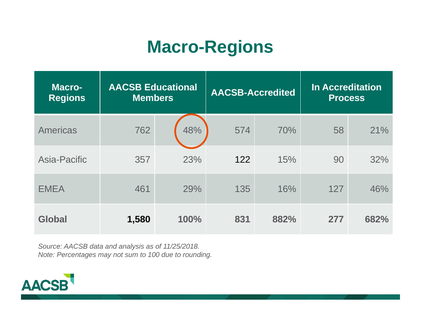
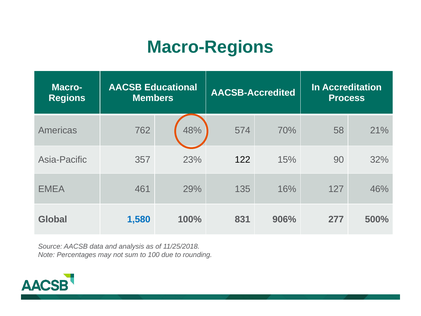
1,580 colour: black -> blue (139, 219)
882%: 882% -> 906% (284, 219)
682%: 682% -> 500% (377, 219)
